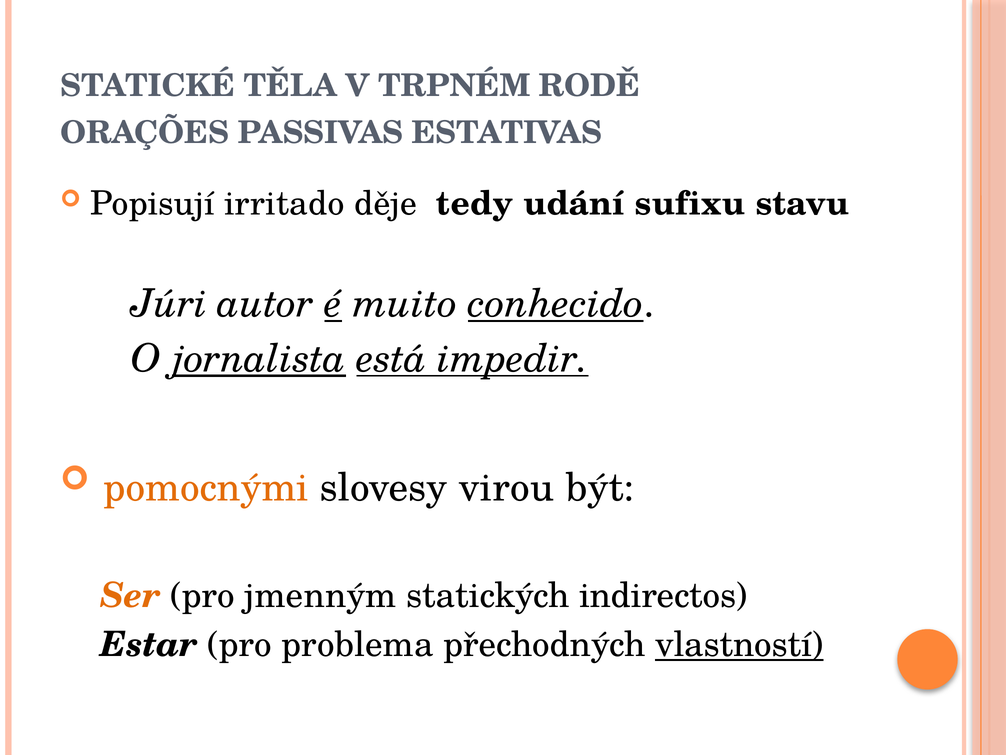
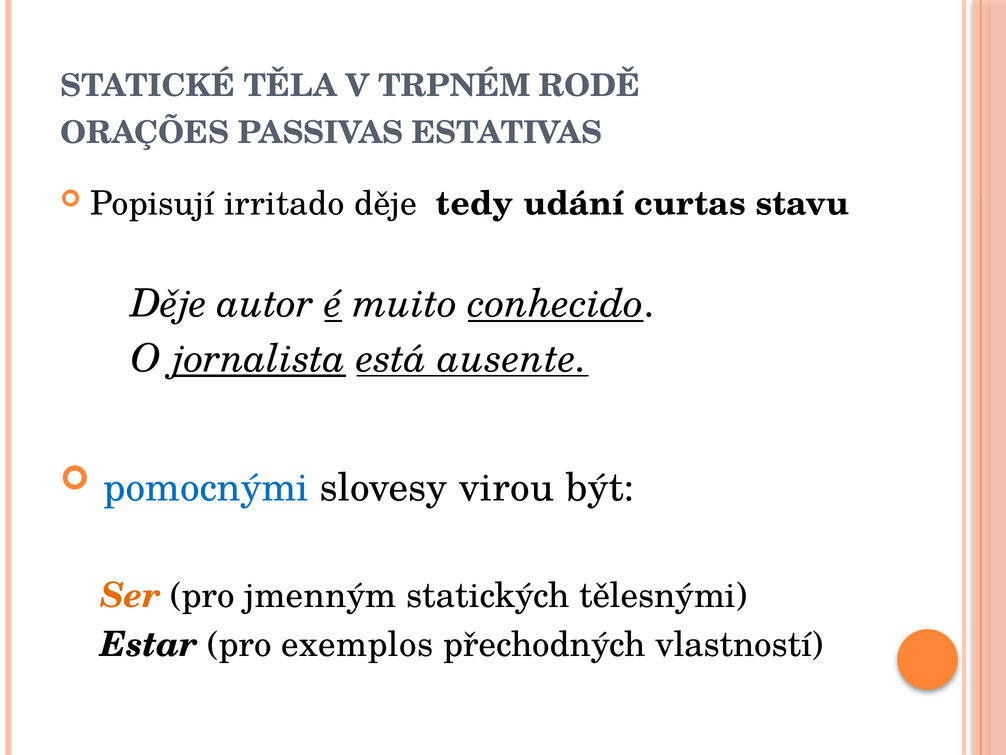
sufixu: sufixu -> curtas (690, 203)
Júri: Júri -> Děje (169, 304)
impedir: impedir -> ausente (513, 359)
pomocnými colour: orange -> blue (206, 488)
indirectos: indirectos -> tělesnými (663, 596)
problema: problema -> exemplos (357, 644)
vlastností underline: present -> none (739, 644)
